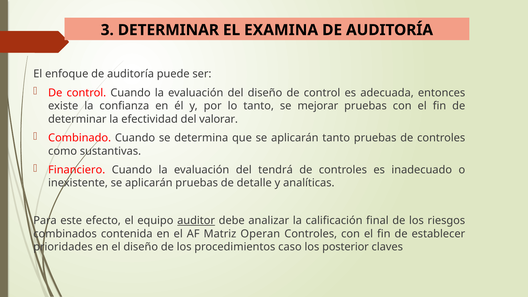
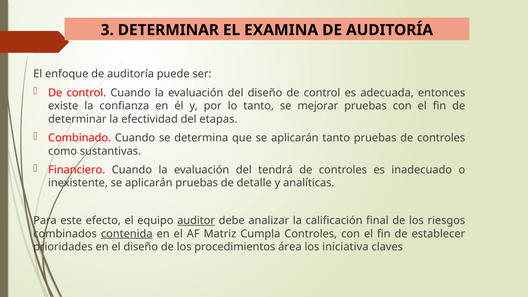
valorar: valorar -> etapas (218, 119)
contenida underline: none -> present (127, 234)
Operan: Operan -> Cumpla (260, 234)
caso: caso -> área (290, 247)
posterior: posterior -> iniciativa (345, 247)
